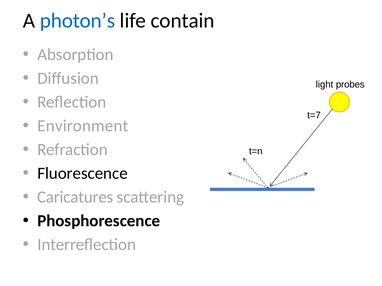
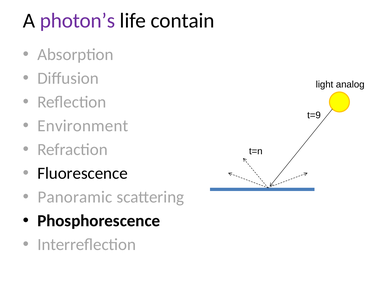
photon’s colour: blue -> purple (77, 21)
probes: probes -> analog (350, 85)
t=7: t=7 -> t=9 (314, 115)
Caricatures: Caricatures -> Panoramic (75, 197)
